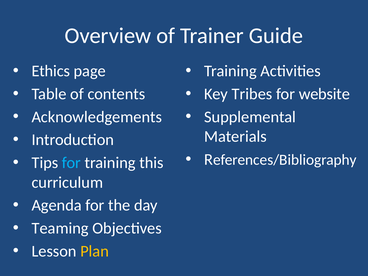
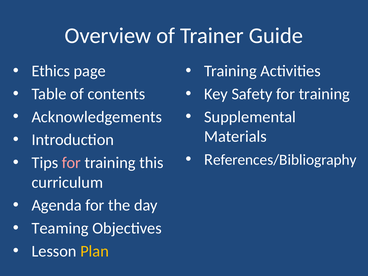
Tribes: Tribes -> Safety (252, 94)
website: website -> training (324, 94)
for colour: light blue -> pink (71, 163)
